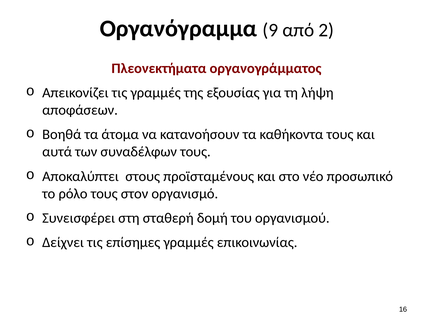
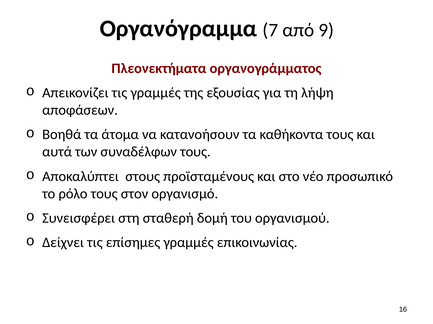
9: 9 -> 7 (270, 30)
2: 2 -> 9 (326, 30)
